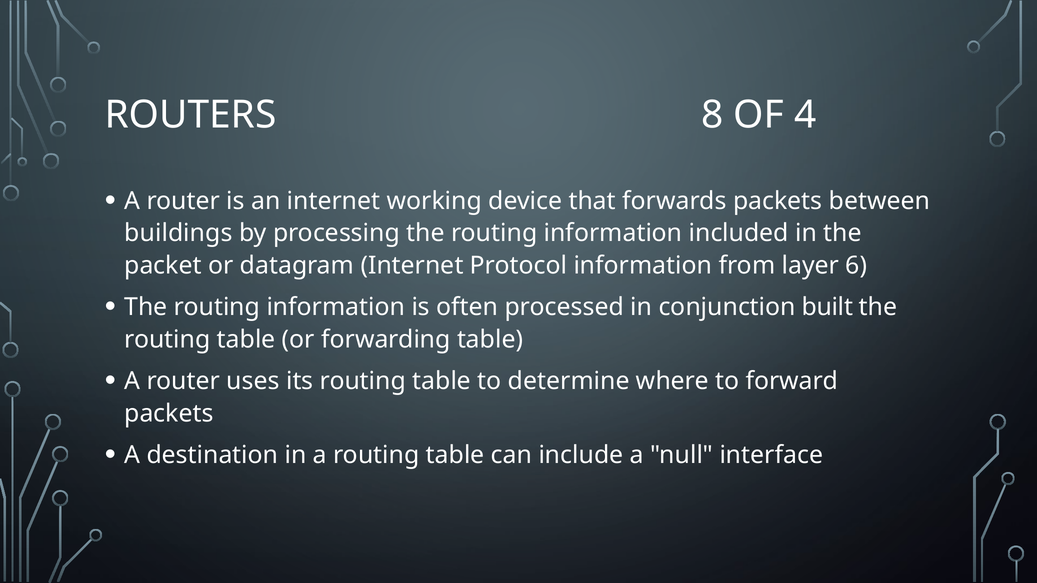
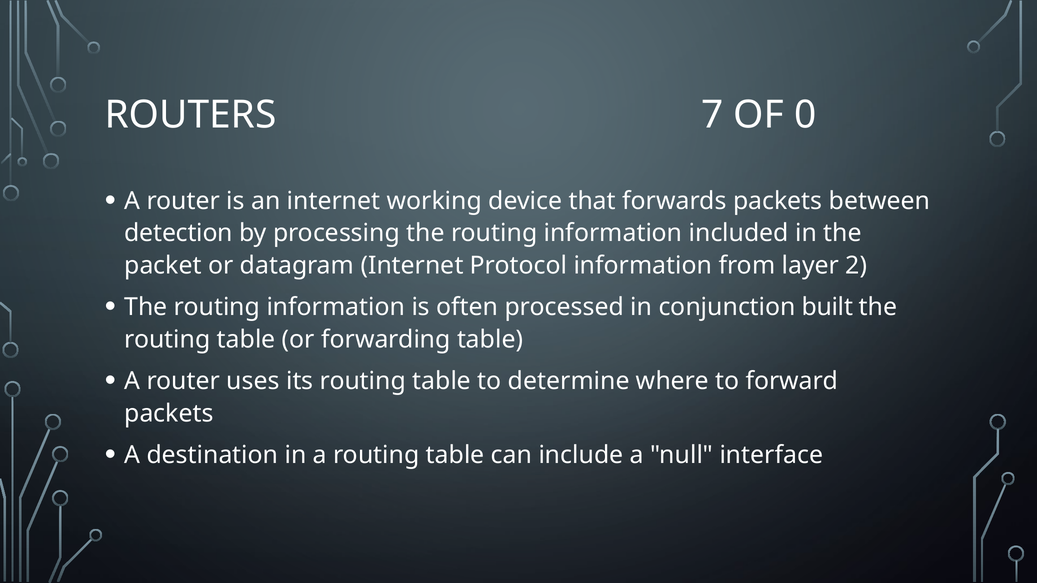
8: 8 -> 7 (712, 115)
4: 4 -> 0 (805, 115)
buildings: buildings -> detection (179, 233)
6: 6 -> 2 (856, 266)
